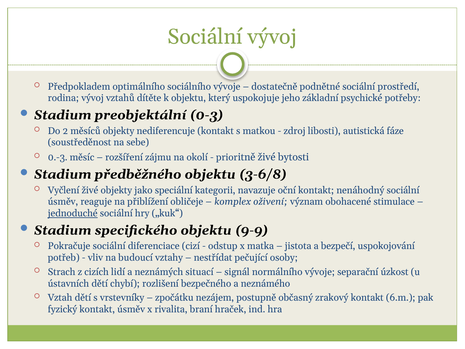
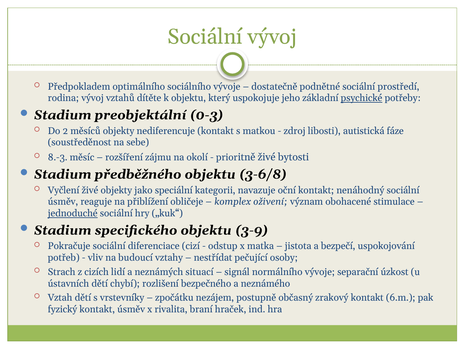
psychické underline: none -> present (362, 98)
0.-3: 0.-3 -> 8.-3 (58, 157)
9-9: 9-9 -> 3-9 (252, 230)
